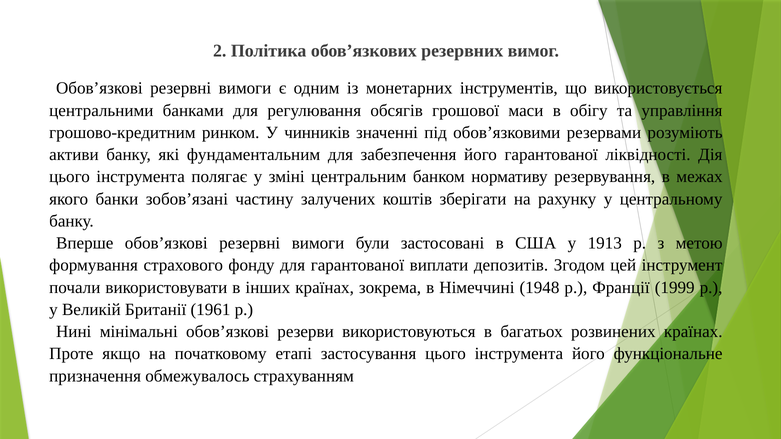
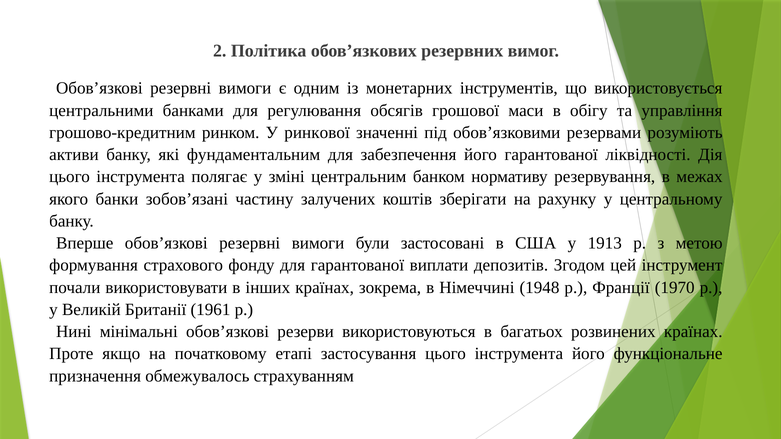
чинників: чинників -> ринкової (317, 133)
1999: 1999 -> 1970 (675, 288)
